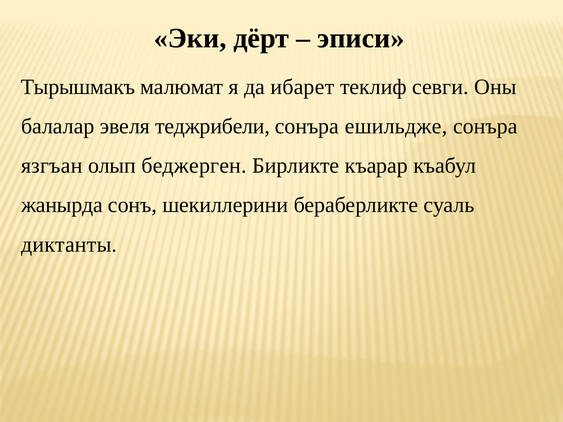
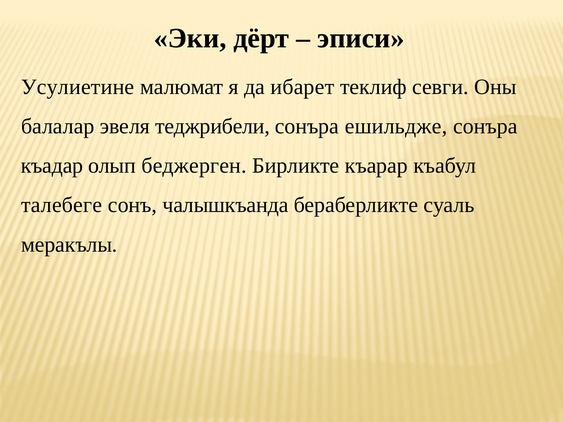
Тырышмакъ: Тырышмакъ -> Усулиетине (78, 87)
язгъан: язгъан -> къадар (52, 166)
жанырда: жанырда -> талебеге (62, 205)
шекиллерини: шекиллерини -> чалышкъанда (225, 205)
диктанты: диктанты -> меракълы (69, 245)
